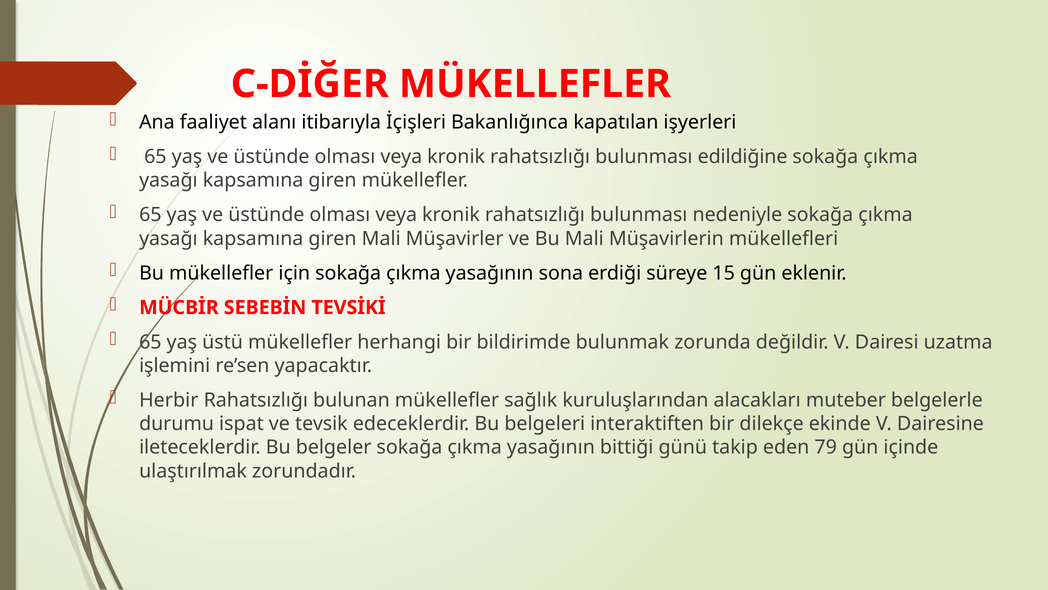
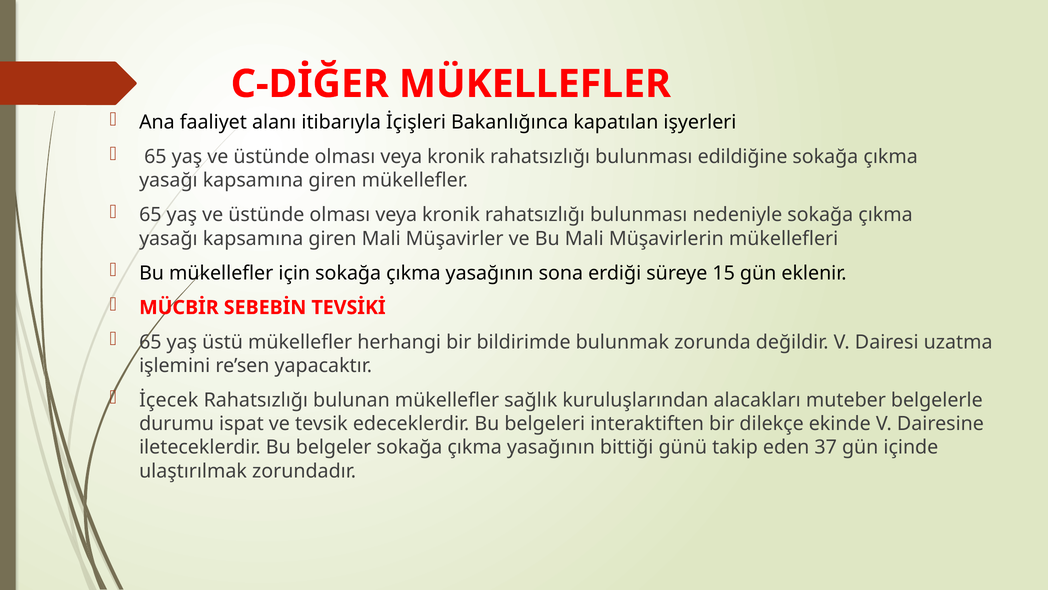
Herbir: Herbir -> İçecek (169, 400)
79: 79 -> 37 (826, 447)
